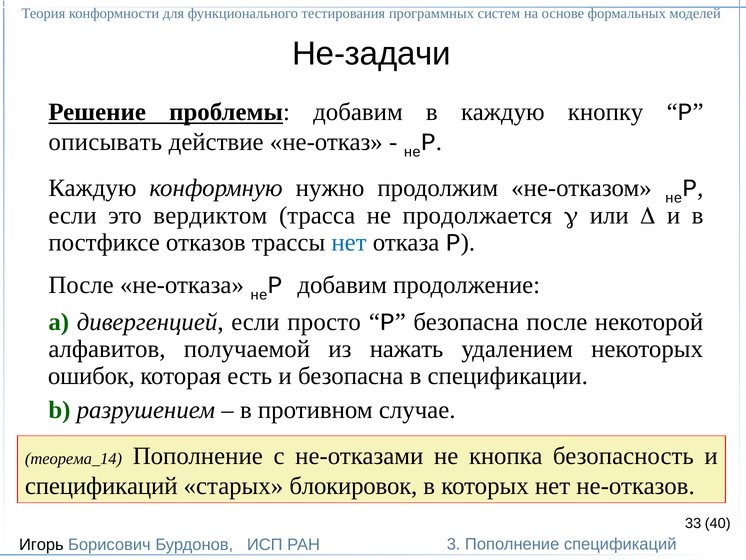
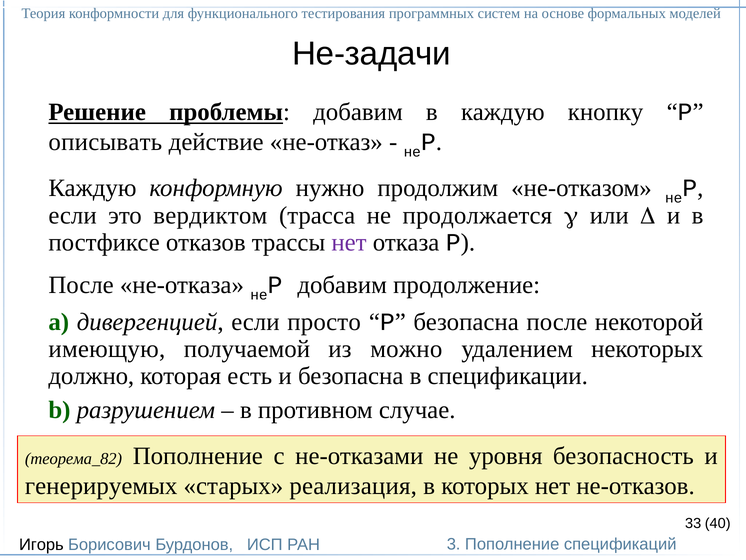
нет colour: blue -> purple (349, 242)
алфавитов: алфавитов -> имеющую (107, 349)
нажать: нажать -> можно (406, 349)
ошибок: ошибок -> должно (91, 376)
теорема_14: теорема_14 -> теорема_82 (74, 458)
кнопка: кнопка -> уровня (506, 456)
спецификаций: спецификаций -> генерируемых (101, 486)
блокировок: блокировок -> реализация (353, 486)
